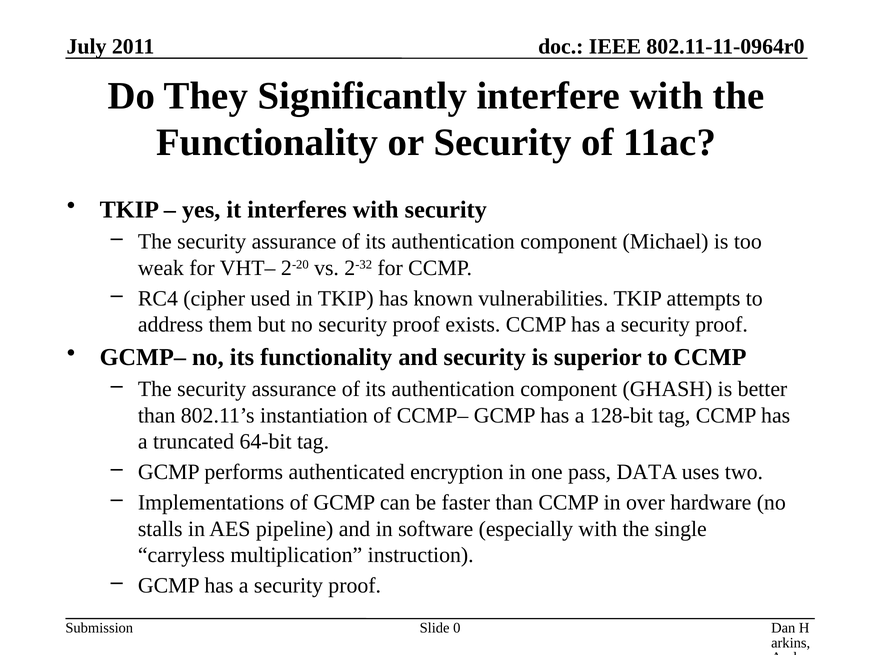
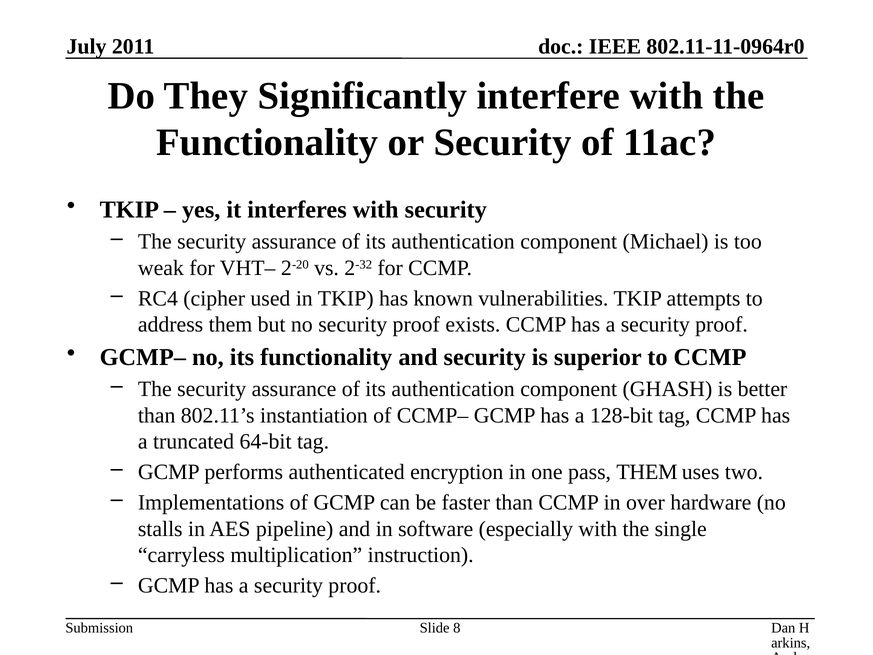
pass DATA: DATA -> THEM (647, 472)
0: 0 -> 8 (457, 628)
